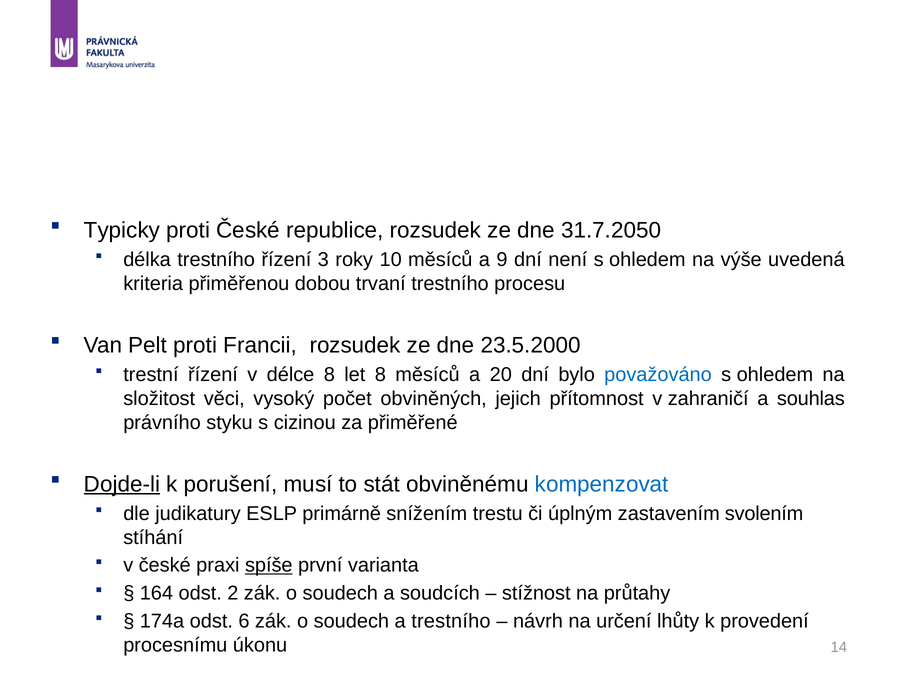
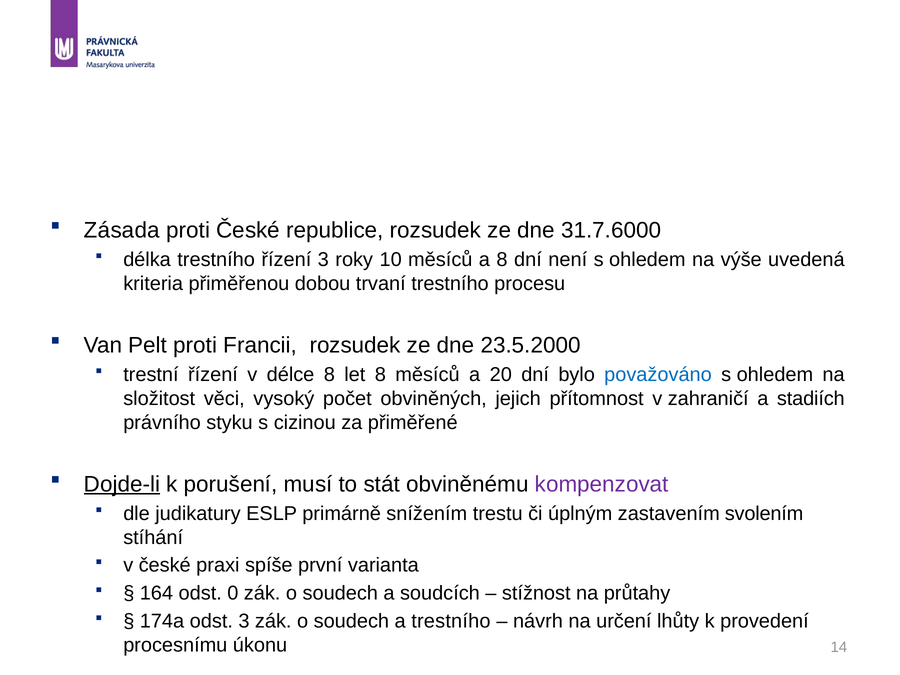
Typicky: Typicky -> Zásada (122, 230)
31.7.2050: 31.7.2050 -> 31.7.6000 (611, 230)
a 9: 9 -> 8 (502, 259)
souhlas: souhlas -> stadiích (811, 398)
kompenzovat colour: blue -> purple (602, 484)
spíše underline: present -> none (269, 565)
2: 2 -> 0 (233, 593)
odst 6: 6 -> 3 (244, 621)
